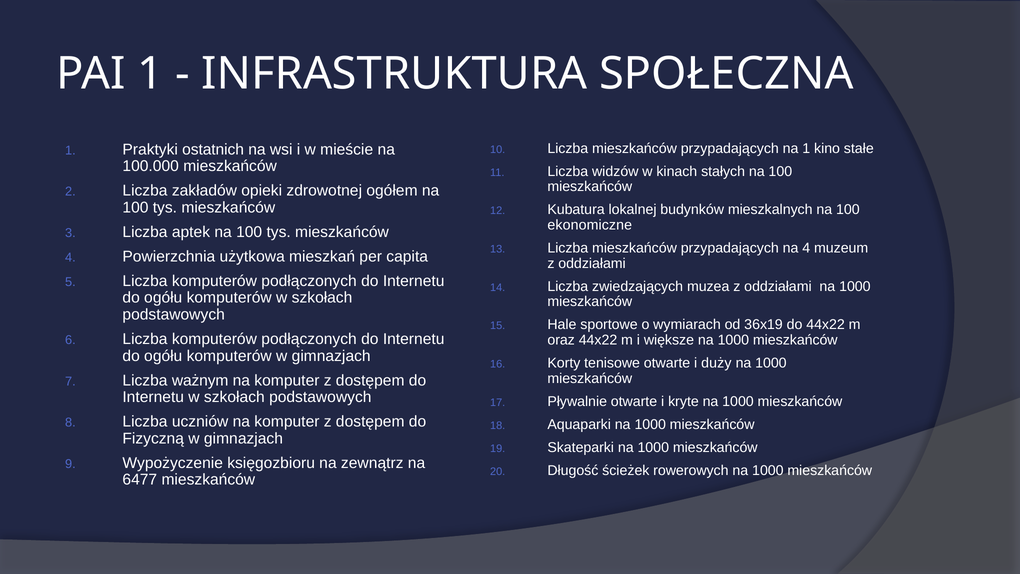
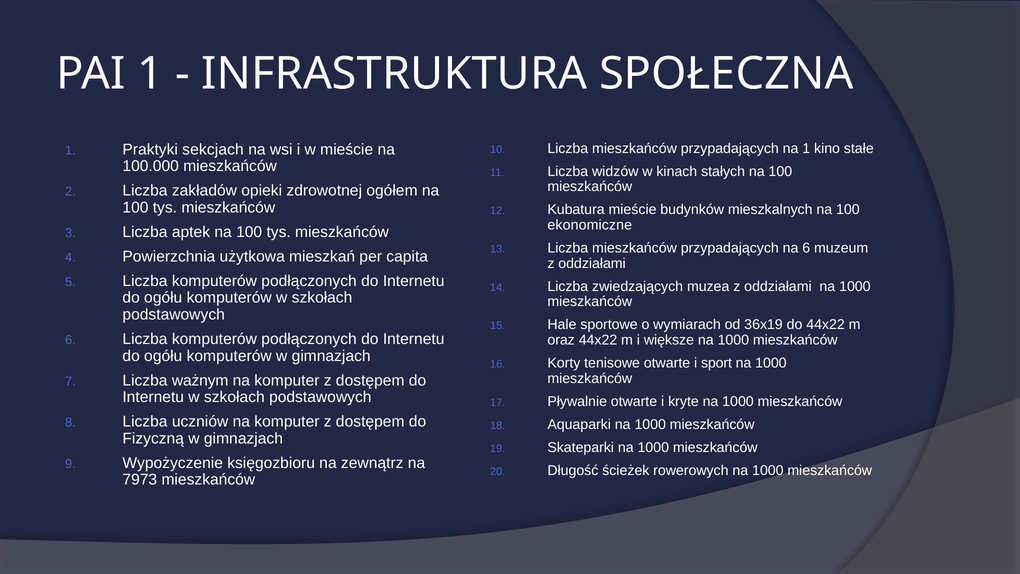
ostatnich: ostatnich -> sekcjach (213, 149)
Kubatura lokalnej: lokalnej -> mieście (633, 210)
na 4: 4 -> 6 (806, 248)
duży: duży -> sport (716, 363)
6477: 6477 -> 7973 (140, 480)
